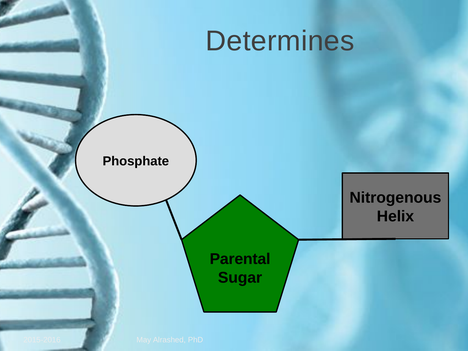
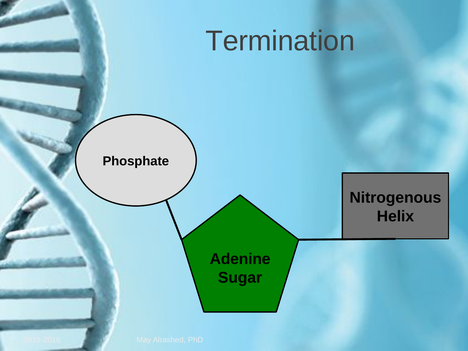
Determines: Determines -> Termination (280, 41)
Parental: Parental -> Adenine (240, 259)
